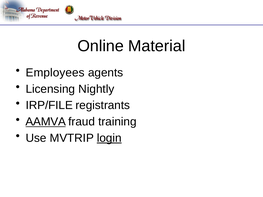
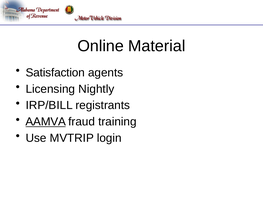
Employees: Employees -> Satisfaction (55, 73)
IRP/FILE: IRP/FILE -> IRP/BILL (49, 105)
login underline: present -> none (109, 138)
